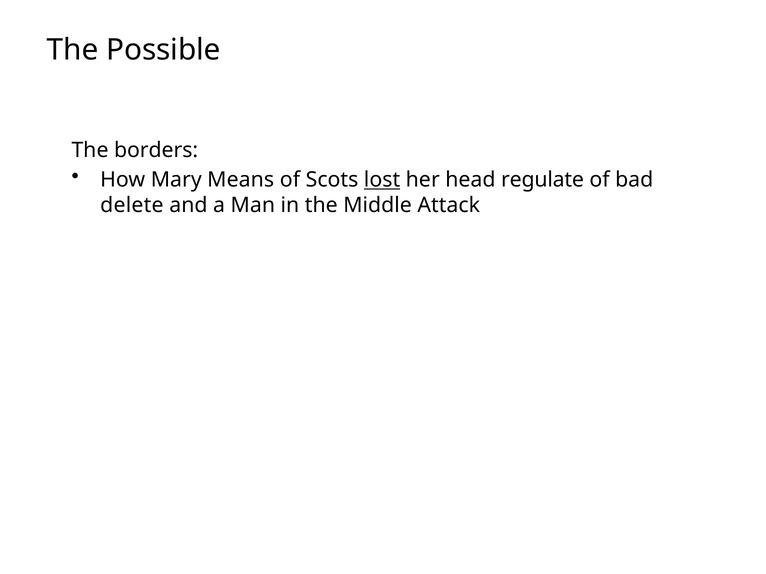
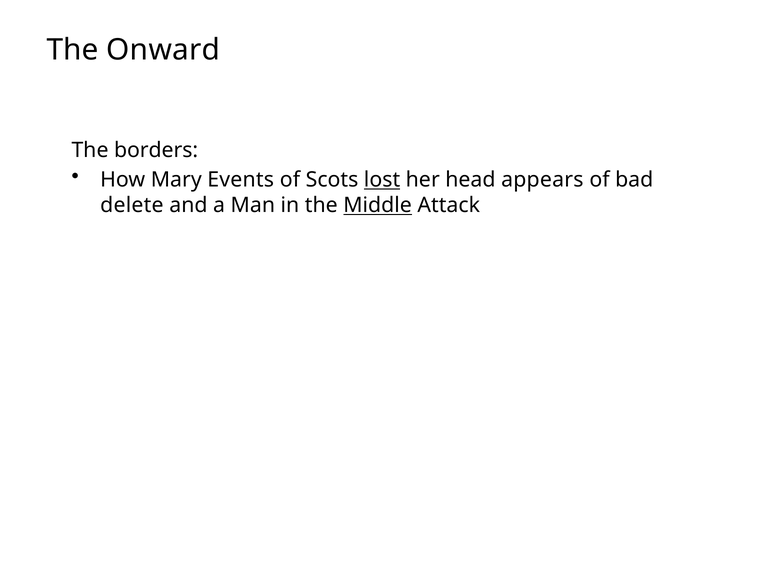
Possible: Possible -> Onward (163, 50)
Means: Means -> Events (241, 180)
regulate: regulate -> appears (542, 180)
Middle underline: none -> present (378, 205)
